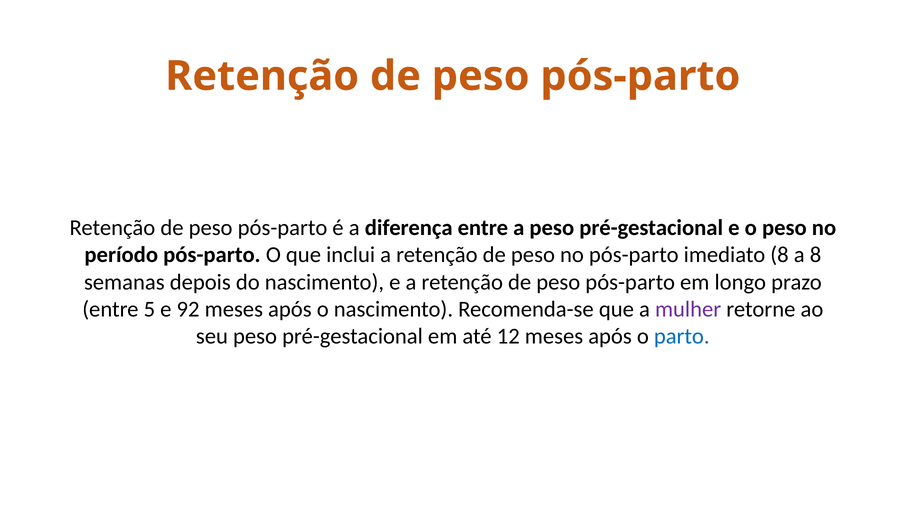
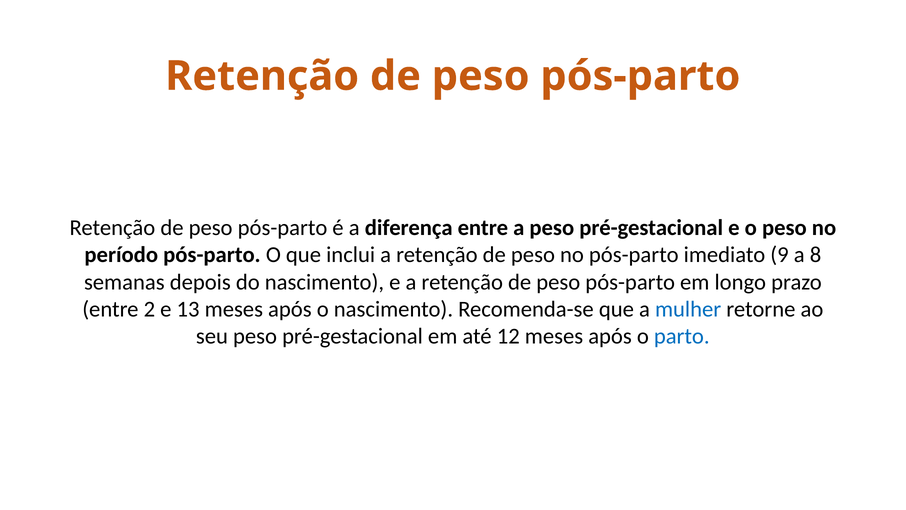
imediato 8: 8 -> 9 (779, 255)
5: 5 -> 2 (149, 309)
92: 92 -> 13 (188, 309)
mulher colour: purple -> blue (688, 309)
